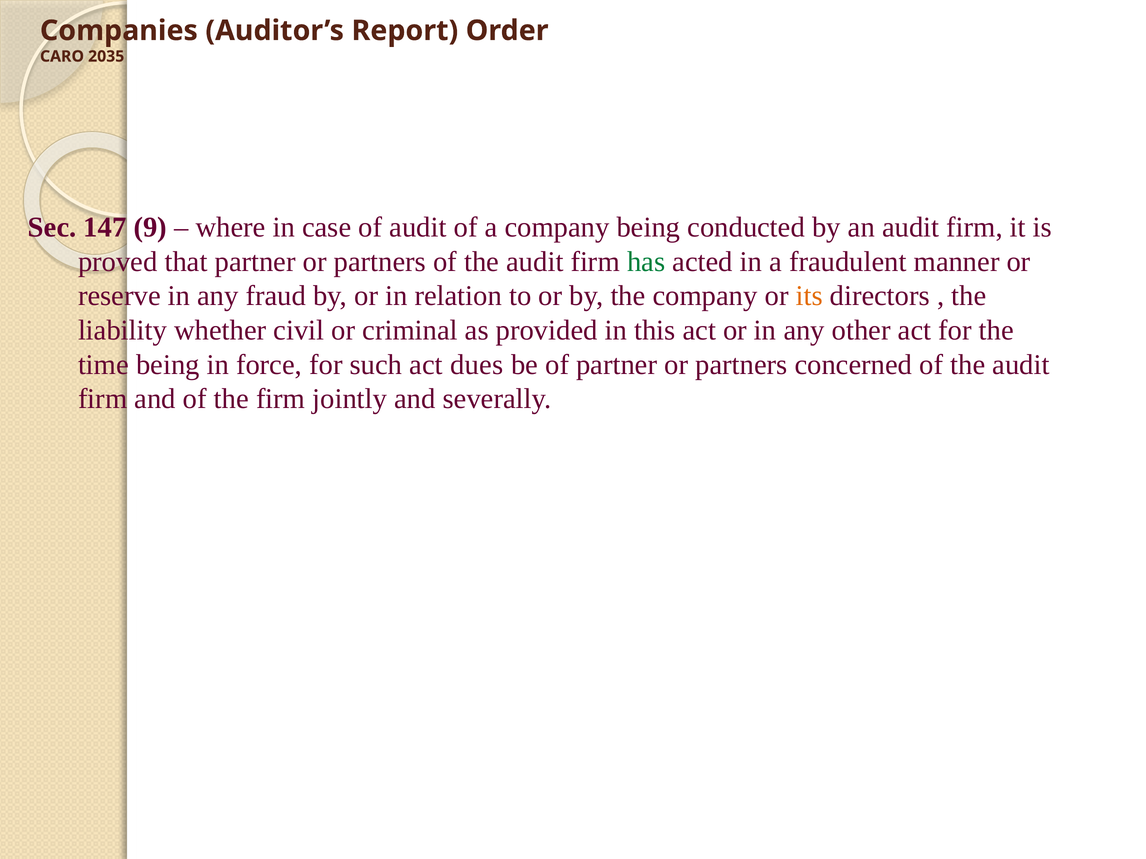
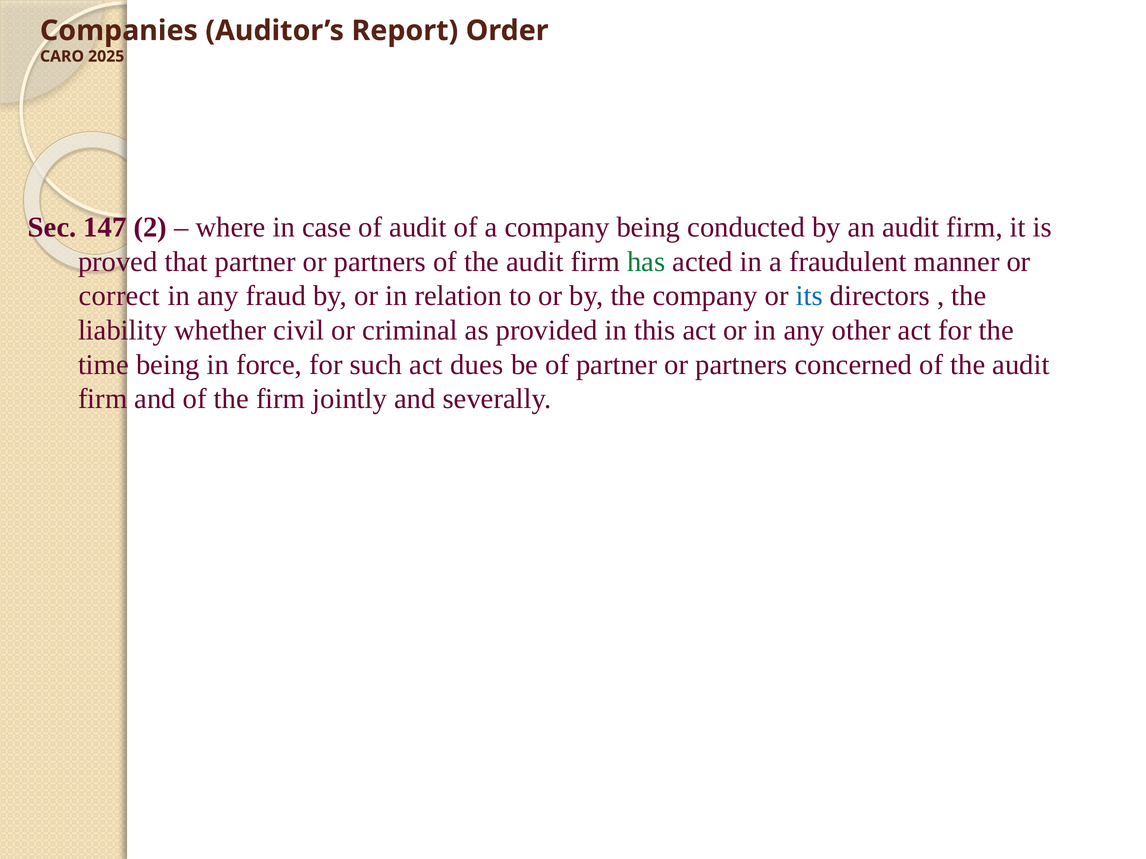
2035: 2035 -> 2025 (106, 56)
9: 9 -> 2 (150, 227)
reserve: reserve -> correct (119, 296)
its colour: orange -> blue (809, 296)
